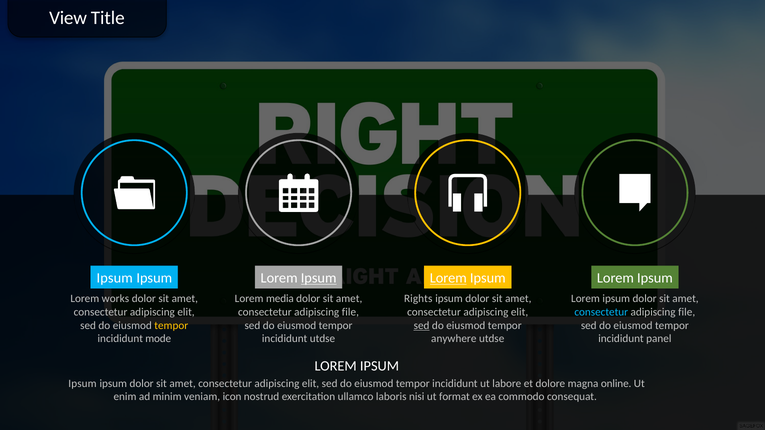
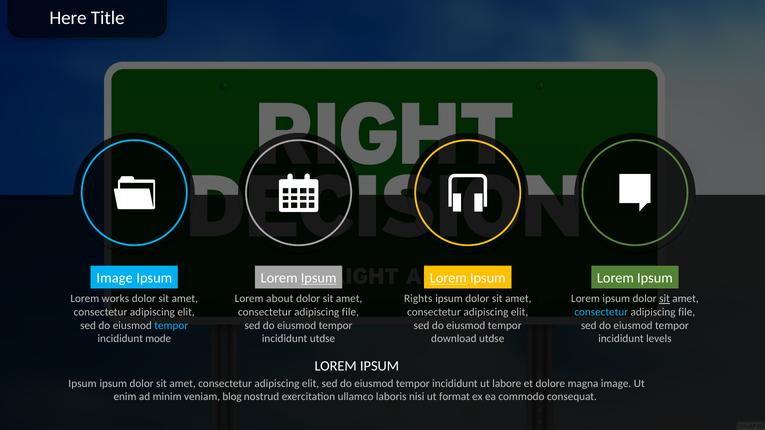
View: View -> Here (68, 18)
Ipsum: Ipsum -> Image (115, 278)
media: media -> about (280, 299)
sit underline: none -> present (664, 299)
tempor colour: yellow -> light blue (171, 326)
sed underline: present -> none (422, 326)
anywhere: anywhere -> download (454, 339)
panel: panel -> levels (659, 339)
magna online: online -> image (616, 384)
icon: icon -> blog (232, 397)
